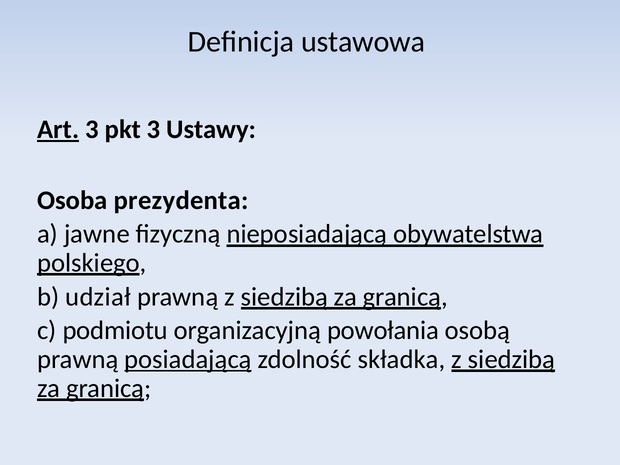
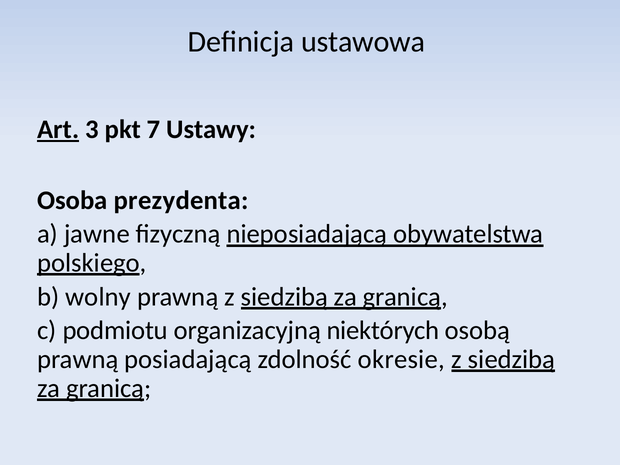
pkt 3: 3 -> 7 (154, 129)
udział: udział -> wolny (98, 297)
powołania: powołania -> niektórych (383, 331)
posiadającą underline: present -> none (188, 359)
składka: składka -> okresie (401, 359)
